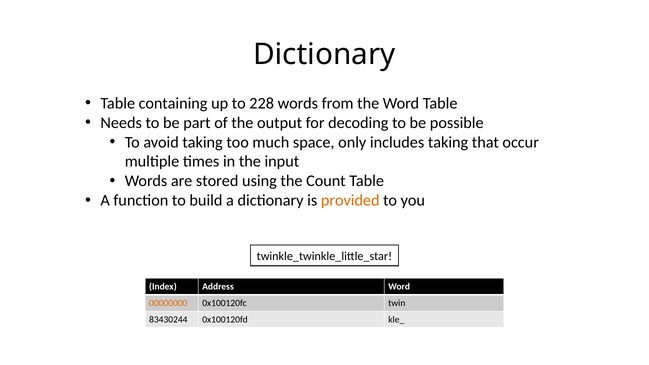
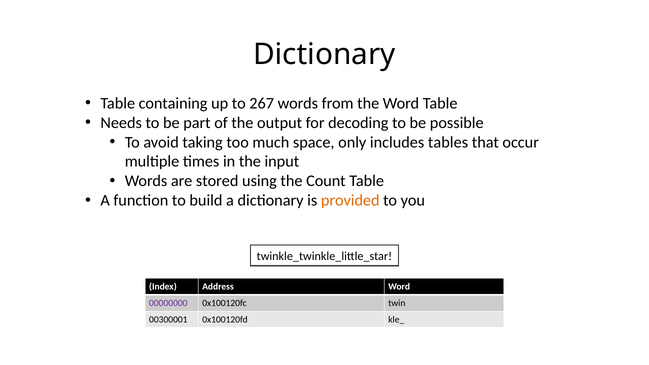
228: 228 -> 267 (262, 103)
includes taking: taking -> tables (448, 142)
00000000 colour: orange -> purple (168, 303)
83430244: 83430244 -> 00300001 (168, 320)
